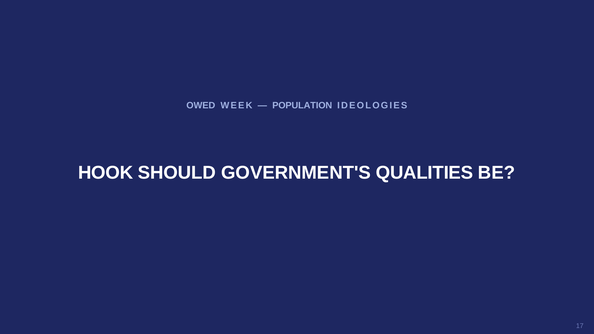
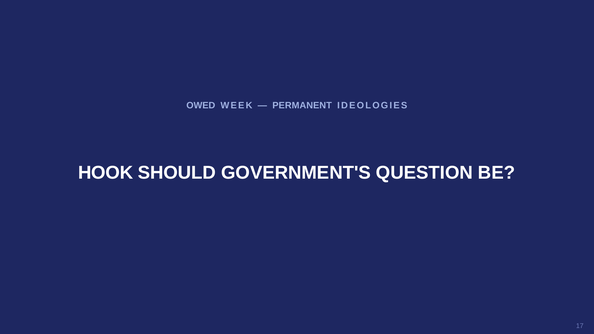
POPULATION: POPULATION -> PERMANENT (302, 105)
QUALITIES: QUALITIES -> QUESTION (424, 173)
